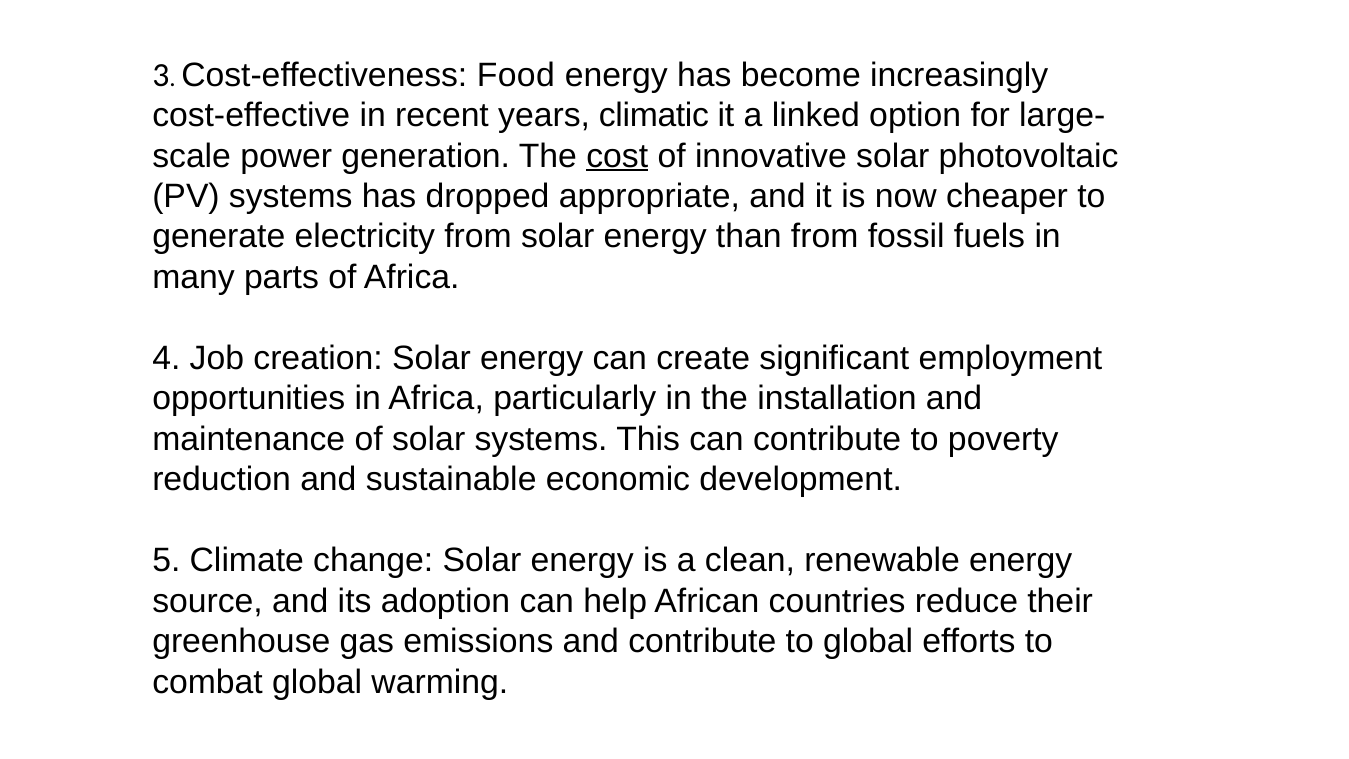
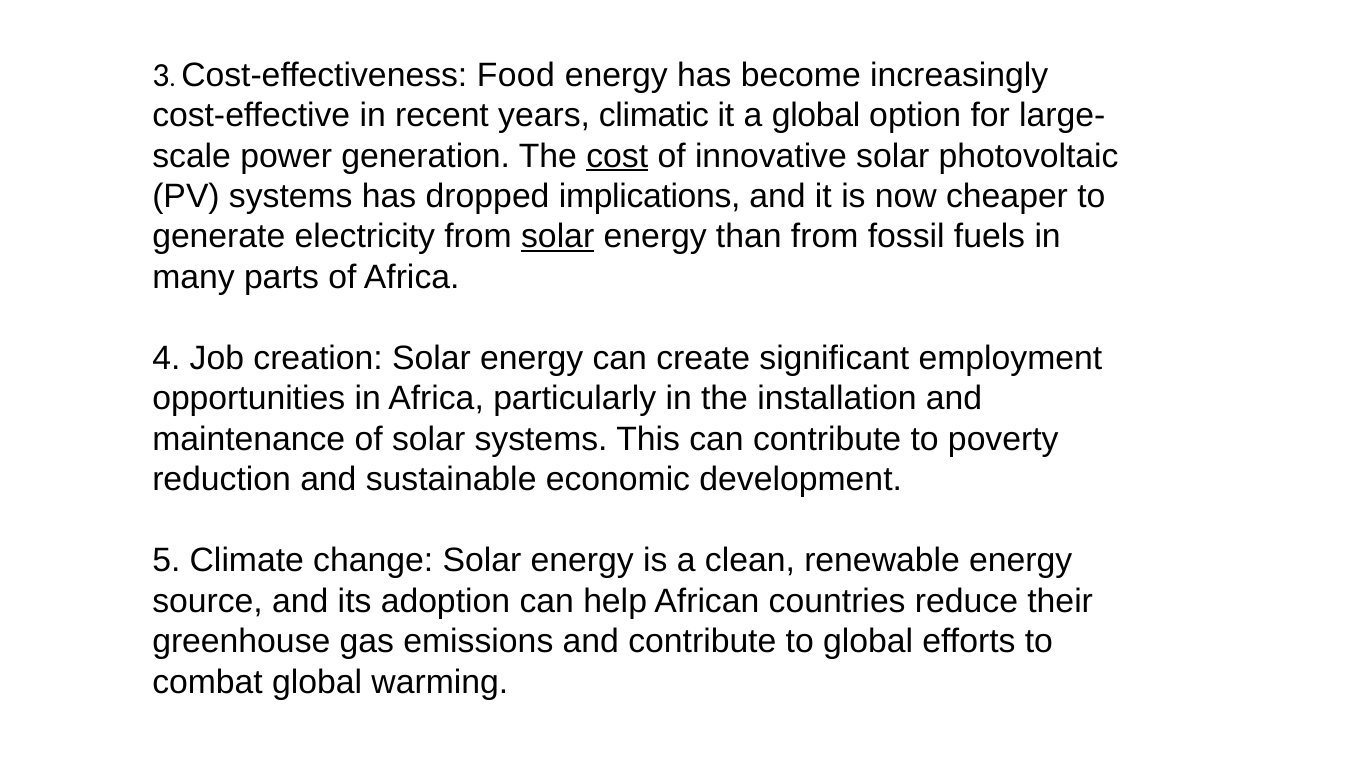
a linked: linked -> global (816, 115)
appropriate: appropriate -> implications (650, 196)
solar underline: none -> present (558, 237)
